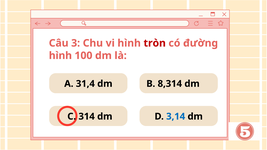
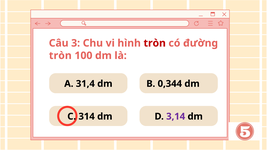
hình: hình -> tròn (60, 56)
8,314: 8,314 -> 0,344 (170, 84)
3,14 colour: blue -> purple (176, 117)
